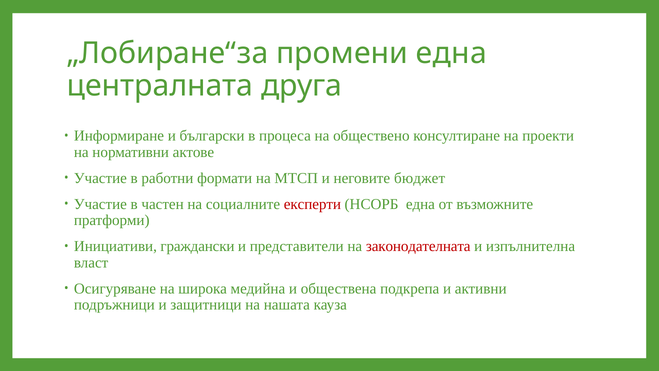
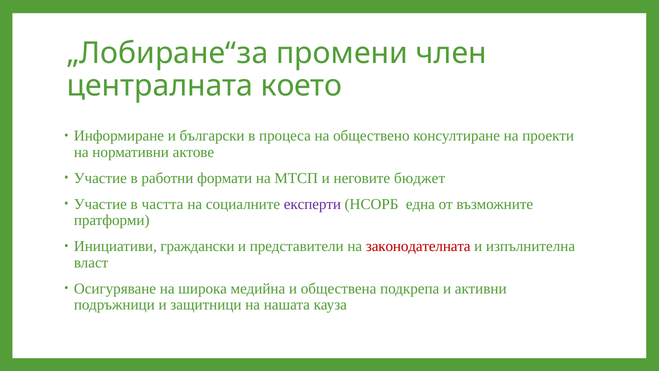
промени една: една -> член (451, 53)
друга: друга -> което (301, 86)
частен: частен -> частта (163, 204)
експерти colour: red -> purple (312, 204)
